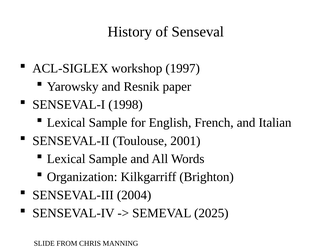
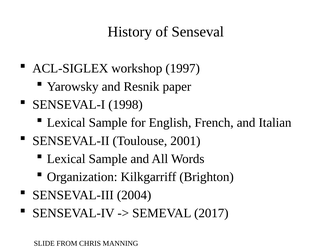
2025: 2025 -> 2017 (211, 213)
